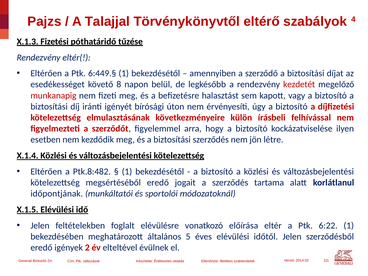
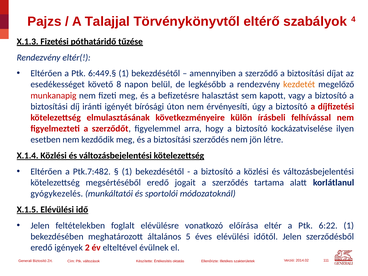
kezdetét colour: red -> orange (299, 84)
Ptk.8:482: Ptk.8:482 -> Ptk.7:482 (92, 172)
időpontjának: időpontjának -> gyógykezelés (57, 194)
